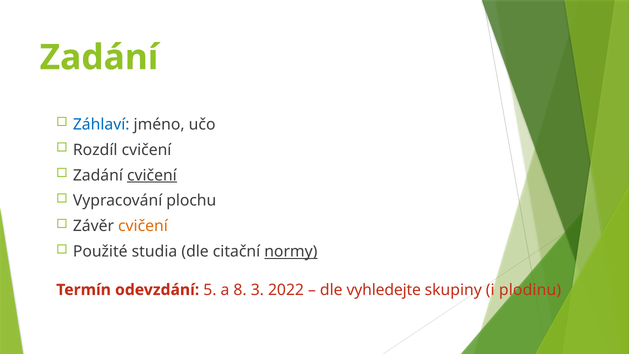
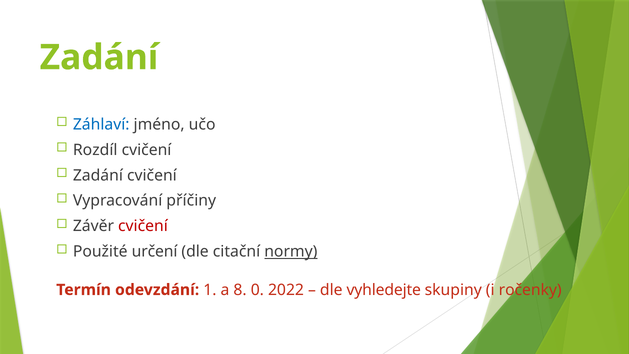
cvičení underline: present -> none (152, 175)
plochu: plochu -> příčiny (191, 201)
cvičení colour: orange -> red (143, 226)
studia: studia -> určení (155, 252)
5: 5 -> 1 (210, 290)
3: 3 -> 0 (257, 290)
plodinu: plodinu -> ročenky (530, 290)
